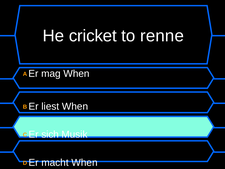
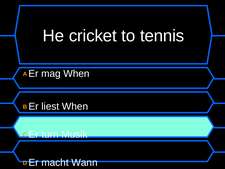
renne: renne -> tennis (162, 36)
sich: sich -> turn (50, 134)
macht When: When -> Wann (84, 162)
